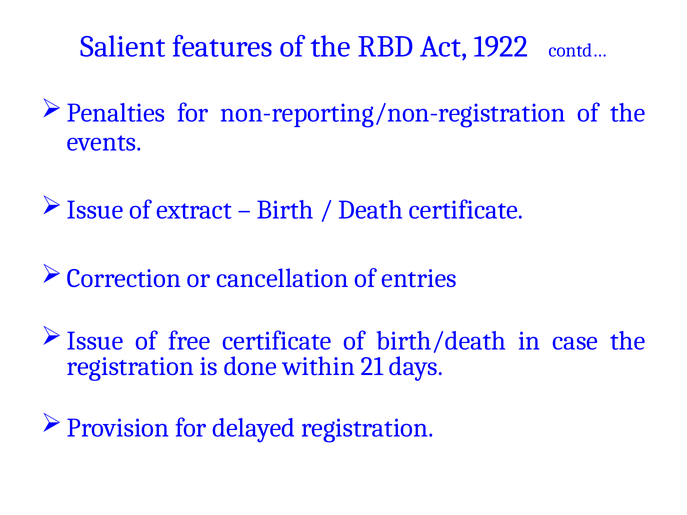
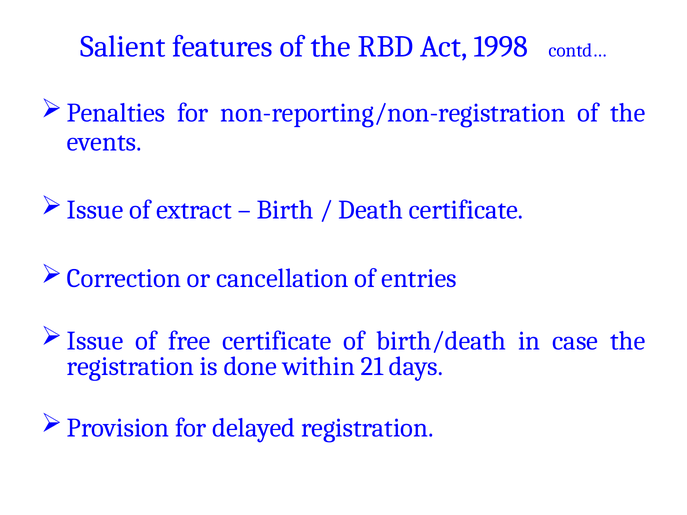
1922: 1922 -> 1998 (501, 47)
